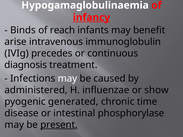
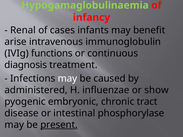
Hypogamaglobulinaemia colour: white -> light green (85, 5)
infancy underline: present -> none (91, 17)
Binds: Binds -> Renal (23, 30)
reach: reach -> cases (62, 30)
precedes: precedes -> functions (52, 53)
generated: generated -> embryonic (73, 102)
time: time -> tract (147, 102)
